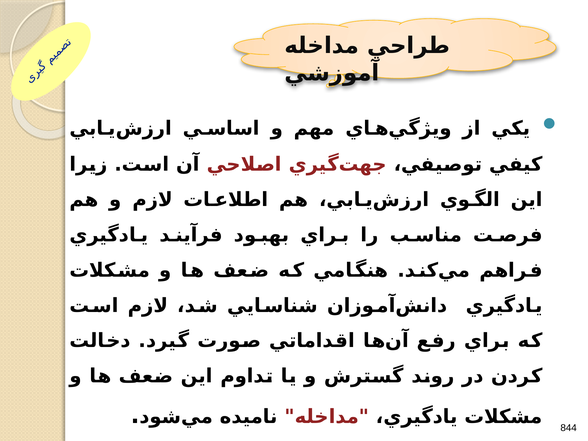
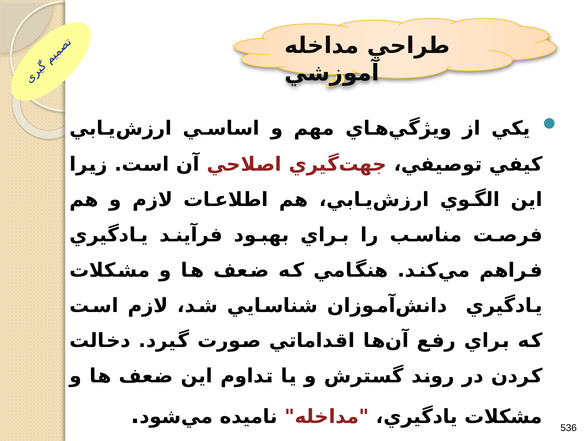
844: 844 -> 536 (569, 428)
